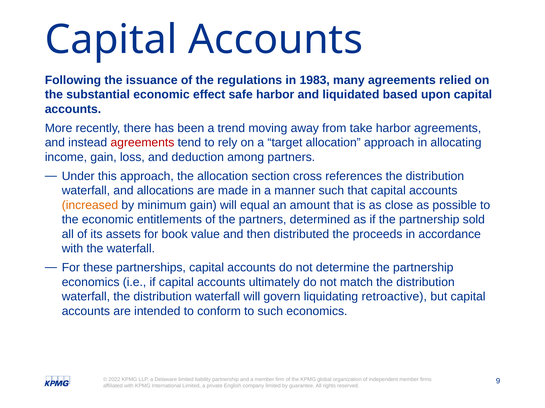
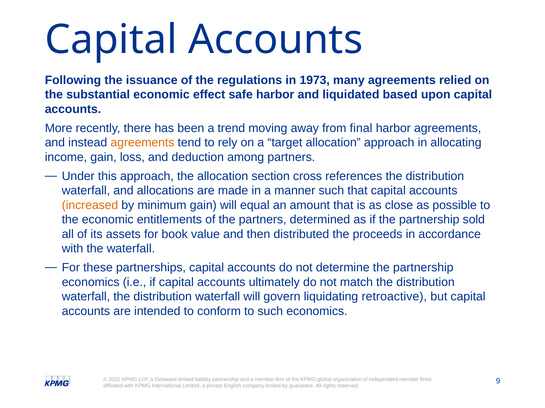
1983: 1983 -> 1973 (315, 80)
take: take -> final (361, 128)
agreements colour: red -> orange (142, 143)
